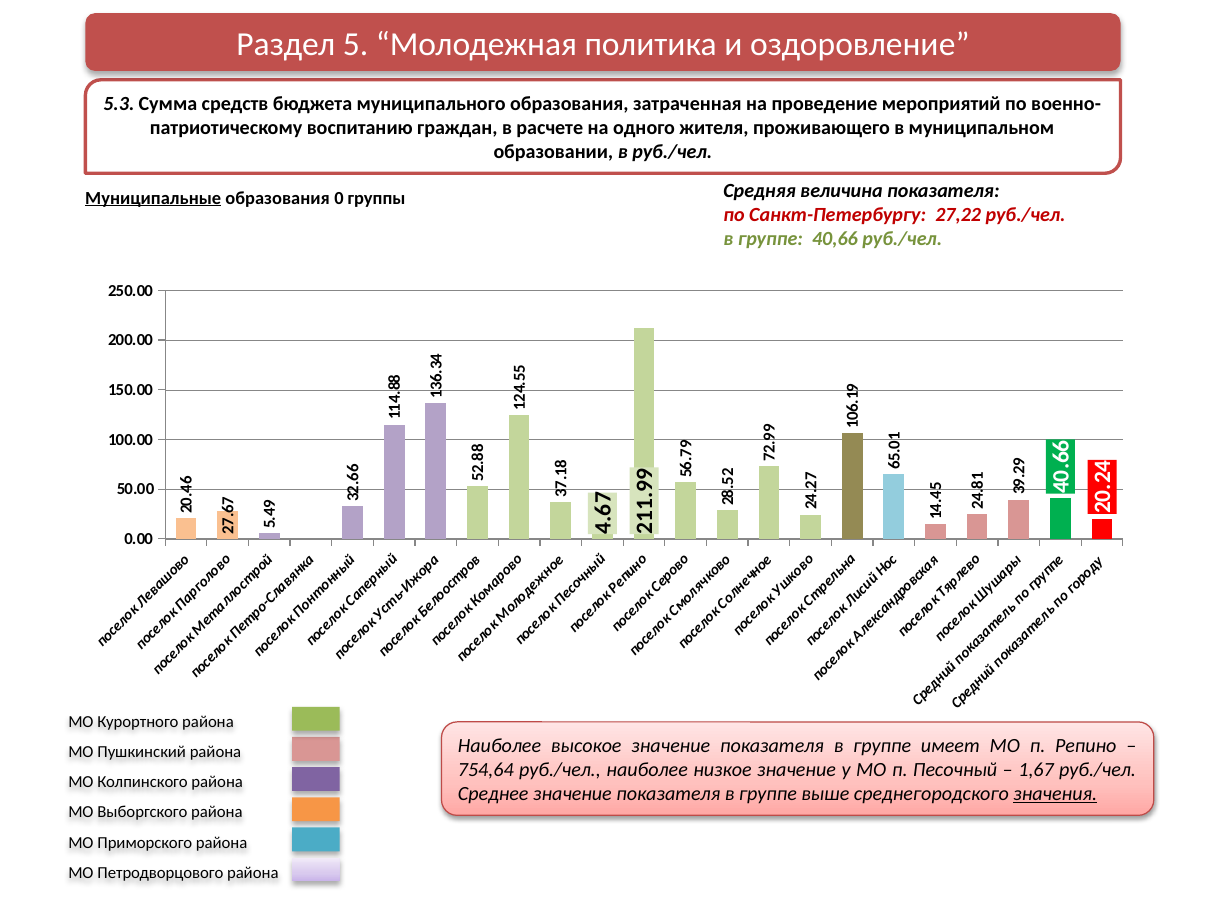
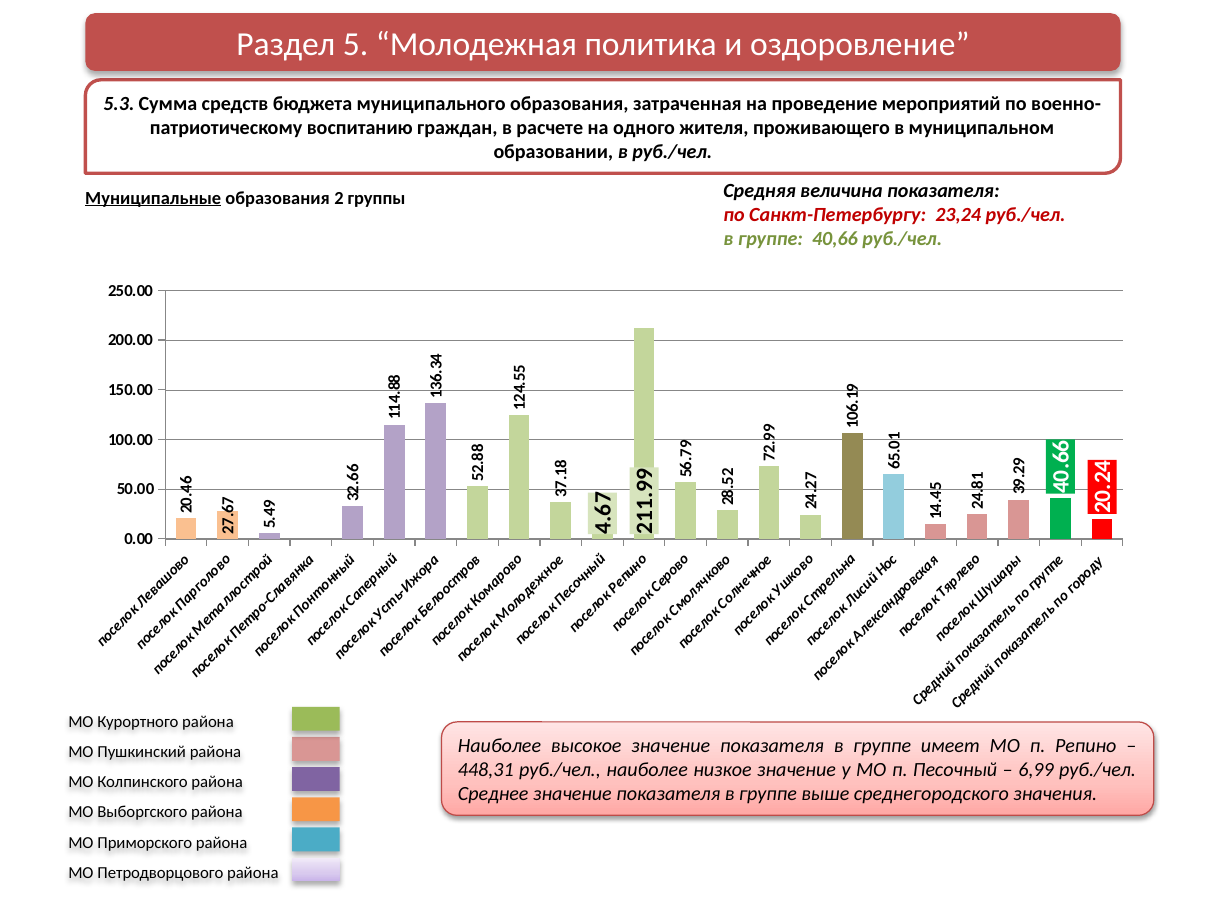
образования 0: 0 -> 2 (339, 198)
27,22: 27,22 -> 23,24 (958, 215)
754,64: 754,64 -> 448,31 (486, 770)
1,67: 1,67 -> 6,99 (1036, 770)
значения underline: present -> none (1055, 794)
